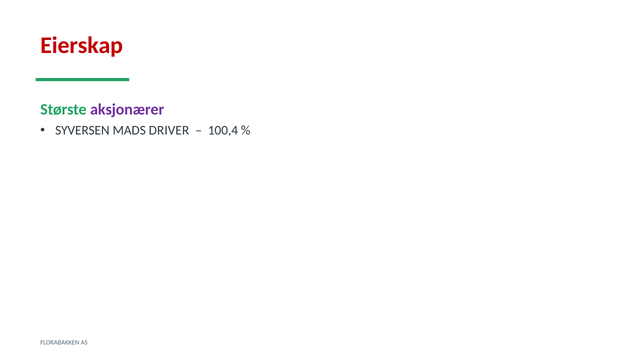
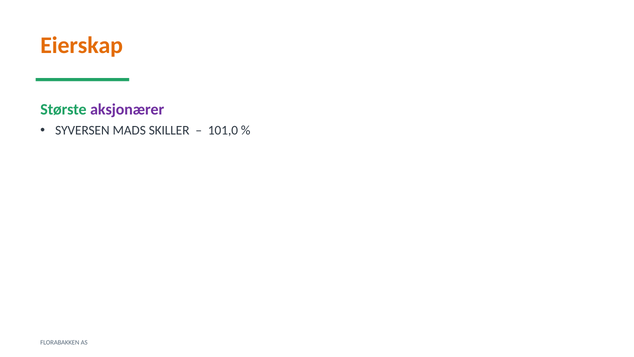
Eierskap colour: red -> orange (82, 45)
DRIVER: DRIVER -> SKILLER (169, 130)
100,4: 100,4 -> 101,0 (223, 130)
